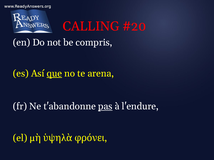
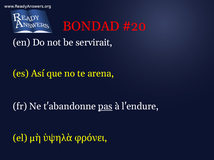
CALLING: CALLING -> BONDAD (91, 26)
compris: compris -> servirait (94, 43)
que underline: present -> none (54, 74)
